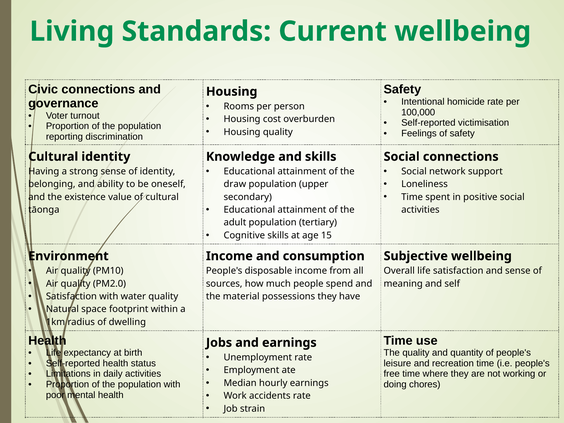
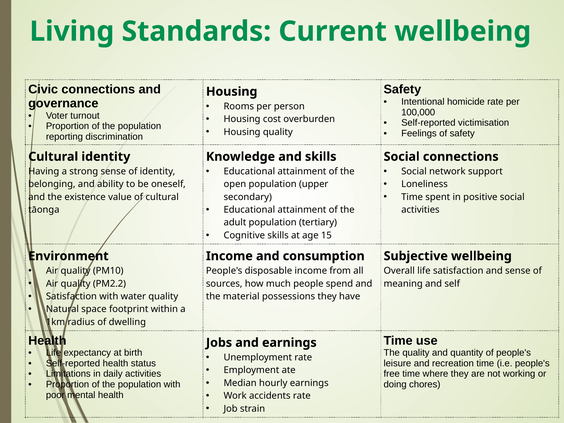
draw: draw -> open (235, 184)
PM2.0: PM2.0 -> PM2.2 (109, 284)
